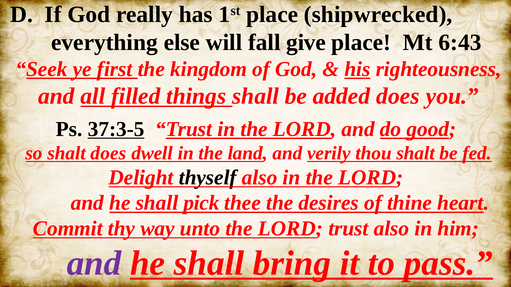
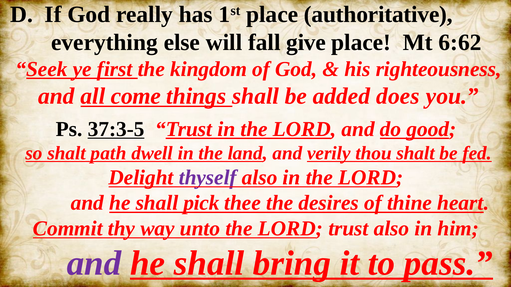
shipwrecked: shipwrecked -> authoritative (378, 14)
6:43: 6:43 -> 6:62 (460, 43)
his underline: present -> none (357, 69)
filled: filled -> come (136, 96)
shalt does: does -> path (108, 153)
thyself colour: black -> purple (208, 178)
